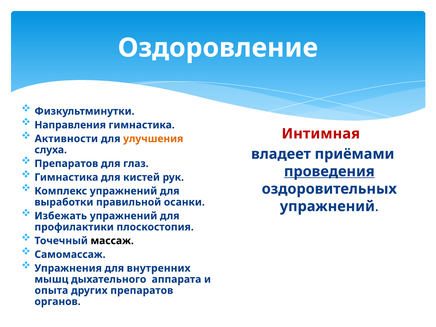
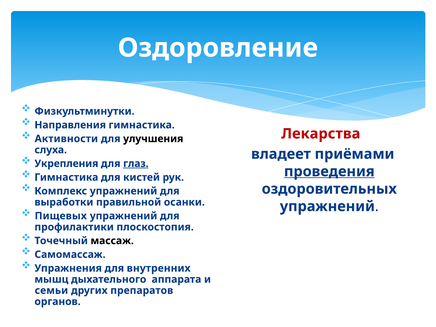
Интимная: Интимная -> Лекарства (321, 134)
улучшения colour: orange -> black (153, 139)
Препаратов: Препаратов -> Укрепления (66, 164)
глаз underline: none -> present (136, 164)
Избежать: Избежать -> Пищевых (61, 216)
опыта: опыта -> семьи (51, 290)
